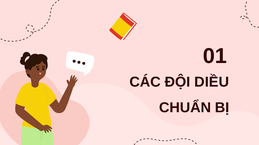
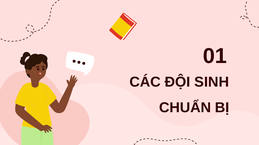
DIỀU: DIỀU -> SINH (212, 82)
